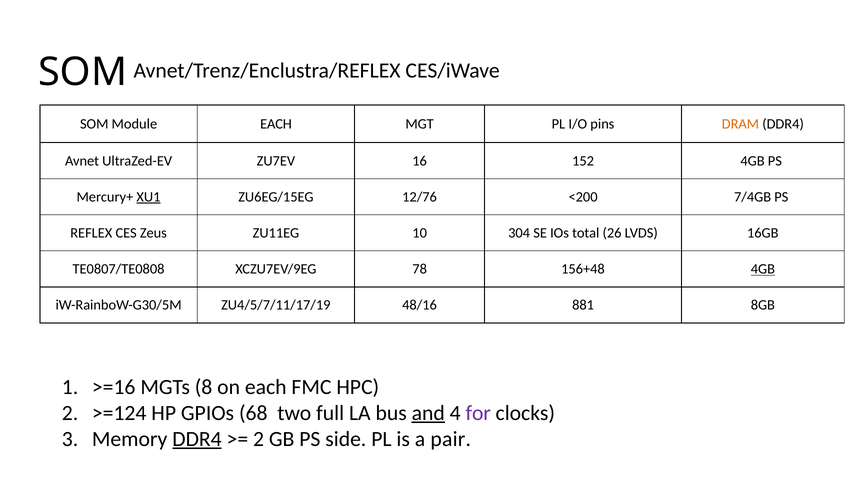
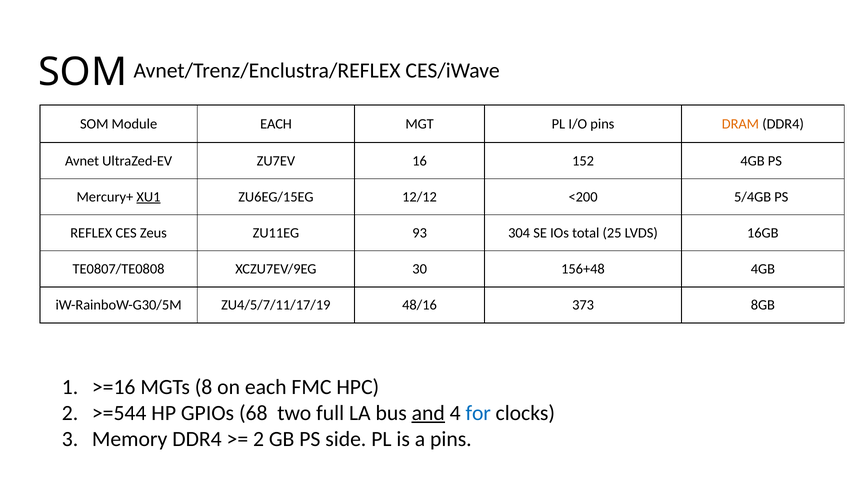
12/76: 12/76 -> 12/12 (420, 197)
7/4GB: 7/4GB -> 5/4GB (753, 197)
10: 10 -> 93 (420, 233)
26: 26 -> 25 (612, 233)
78: 78 -> 30 (420, 269)
4GB underline: present -> none (763, 269)
881: 881 -> 373 (583, 306)
>=124: >=124 -> >=544 (119, 413)
for colour: purple -> blue (478, 413)
DDR4 underline: present -> none (197, 439)
a pair: pair -> pins (451, 439)
